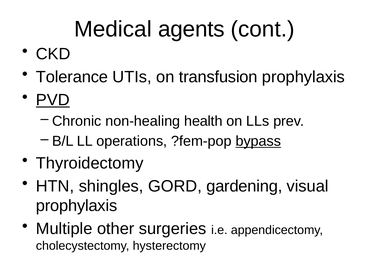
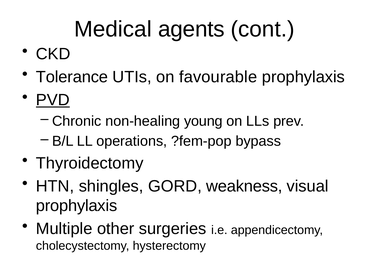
transfusion: transfusion -> favourable (218, 77)
health: health -> young (203, 121)
bypass underline: present -> none (258, 141)
gardening: gardening -> weakness (244, 186)
